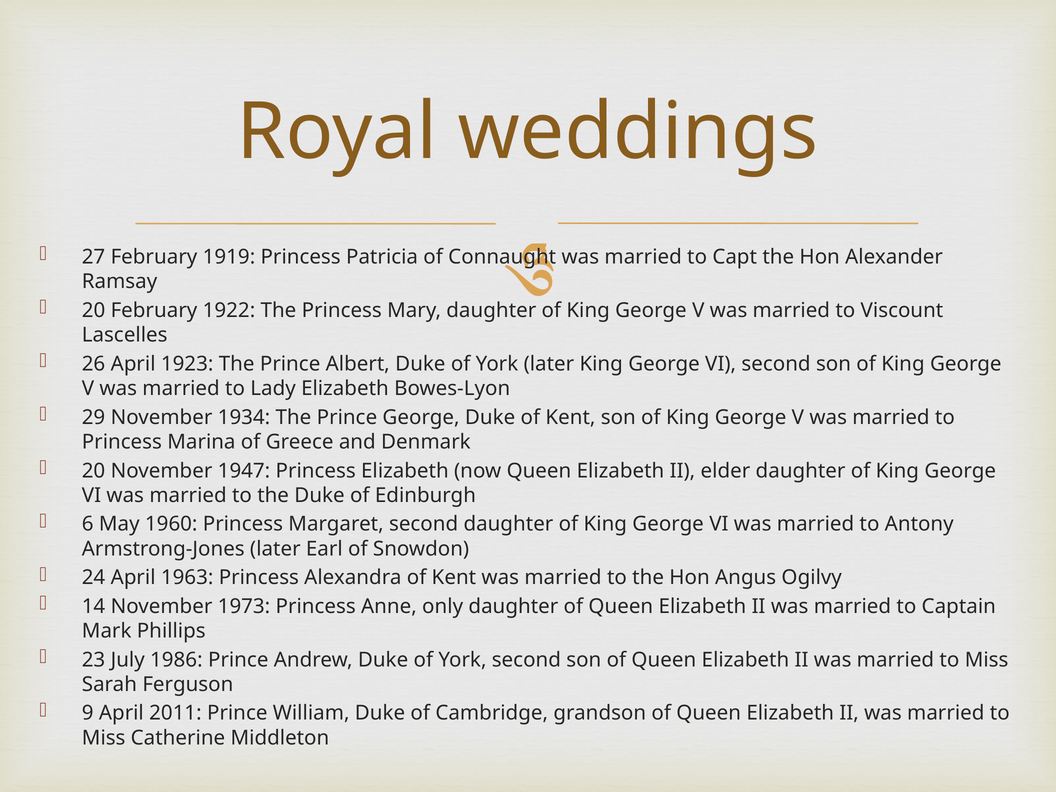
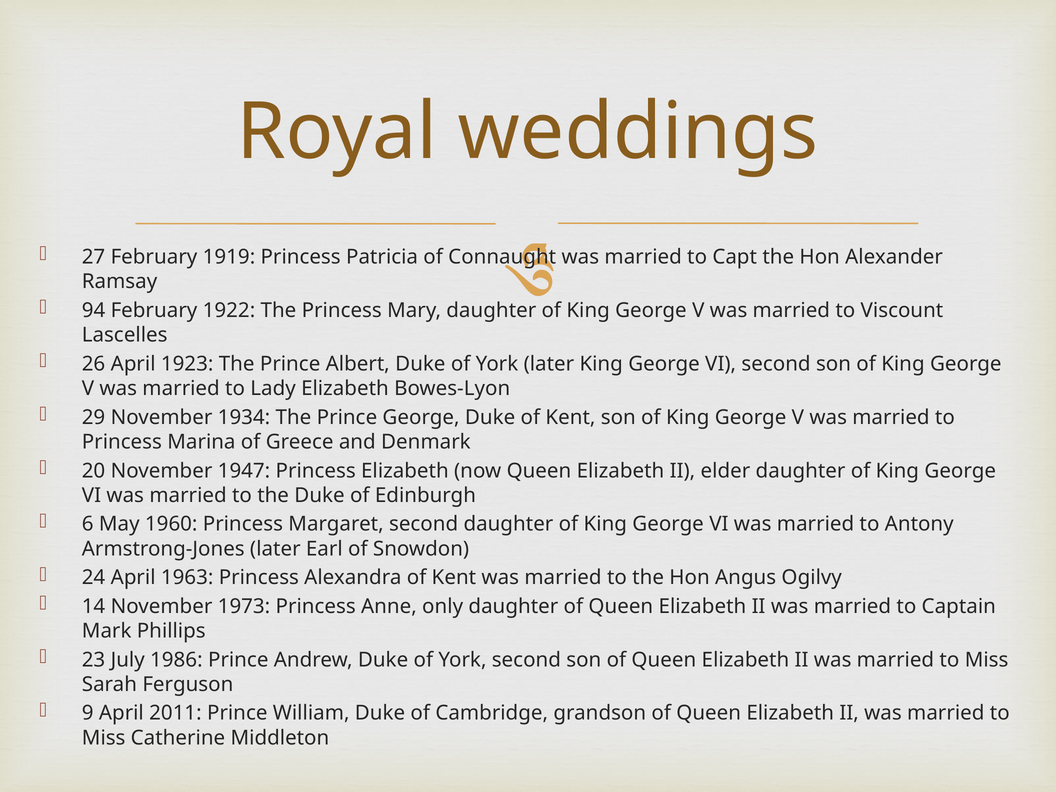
20: 20 -> 94 (94, 310)
